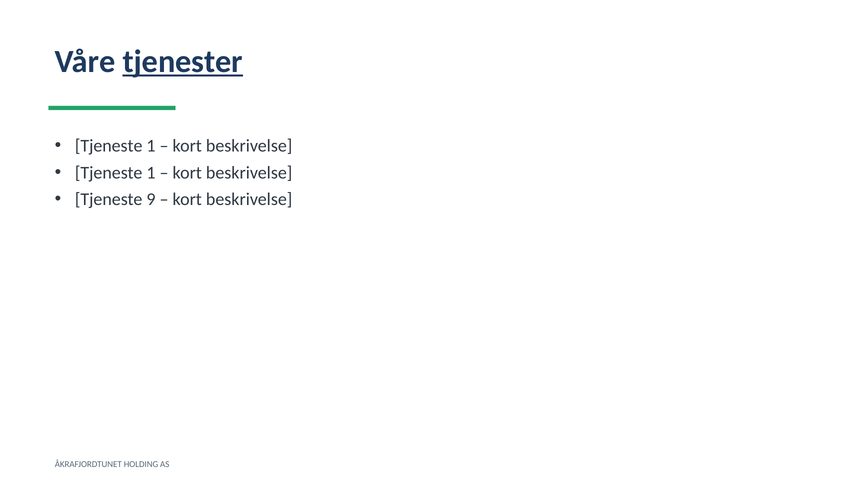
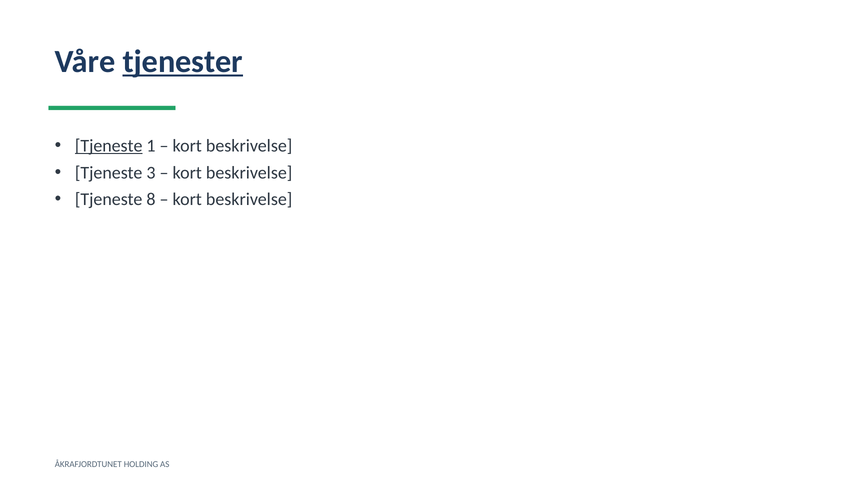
Tjeneste underline: none -> present (109, 146)
1: 1 -> 3 (151, 173)
9: 9 -> 8 (151, 200)
